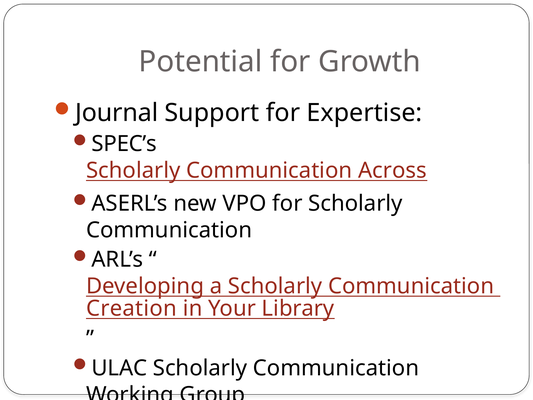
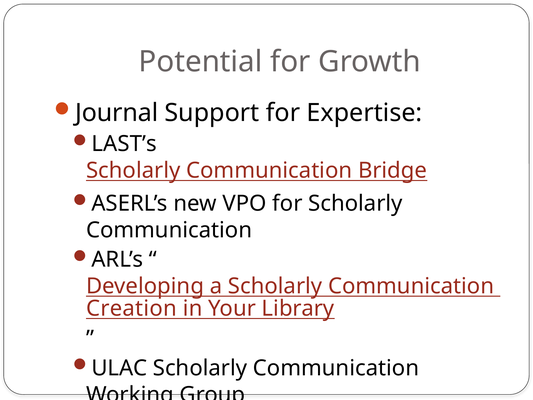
SPEC’s: SPEC’s -> LAST’s (124, 144)
Across: Across -> Bridge (393, 170)
